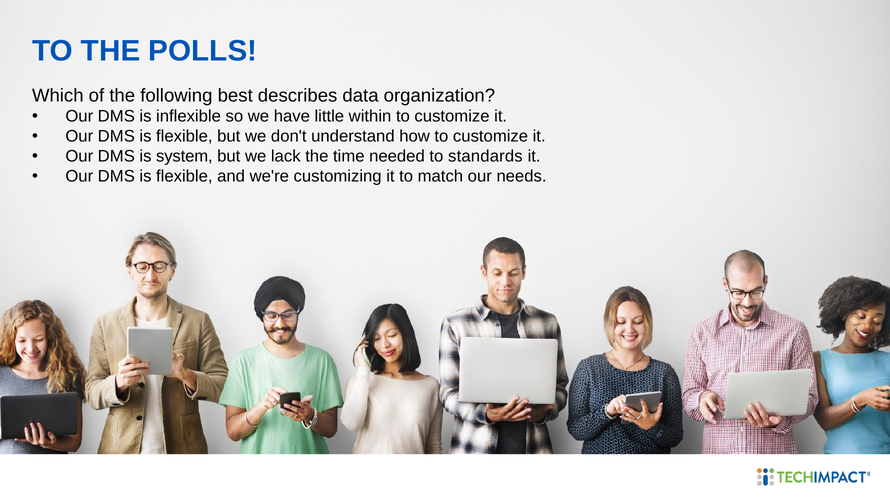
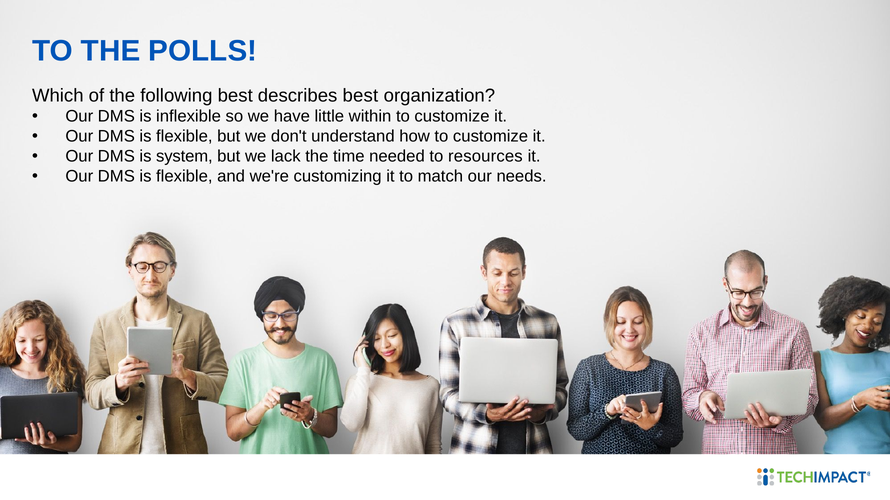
describes data: data -> best (360, 96)
standards: standards -> resources (485, 157)
